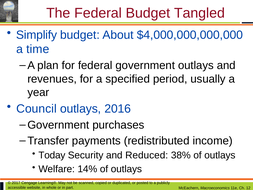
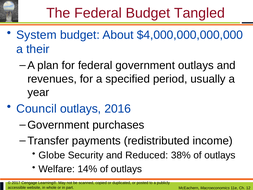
Simplify: Simplify -> System (36, 35)
time: time -> their (38, 49)
Today: Today -> Globe (52, 155)
